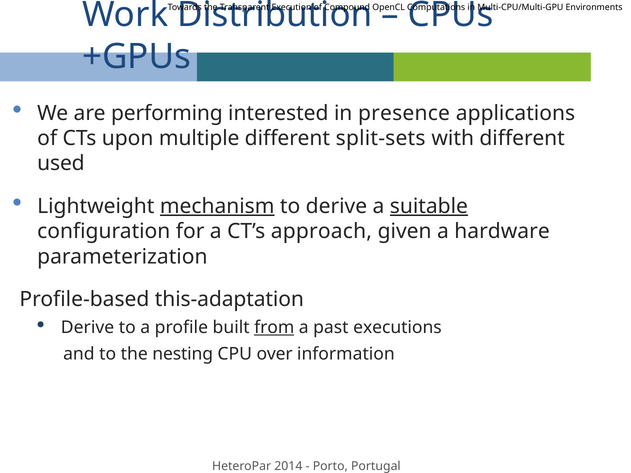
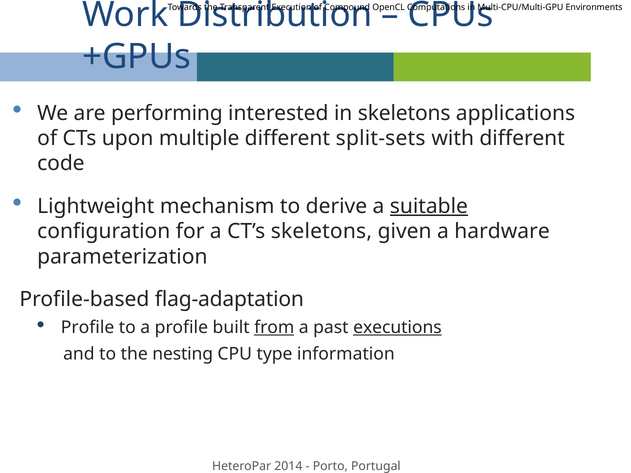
in presence: presence -> skeletons (404, 113)
used: used -> code (61, 164)
mechanism underline: present -> none (217, 206)
CT’s approach: approach -> skeletons (321, 232)
this-adaptation: this-adaptation -> flag-adaptation (229, 300)
Derive: Derive -> Profile (88, 328)
executions underline: none -> present (397, 328)
over: over -> type (275, 354)
